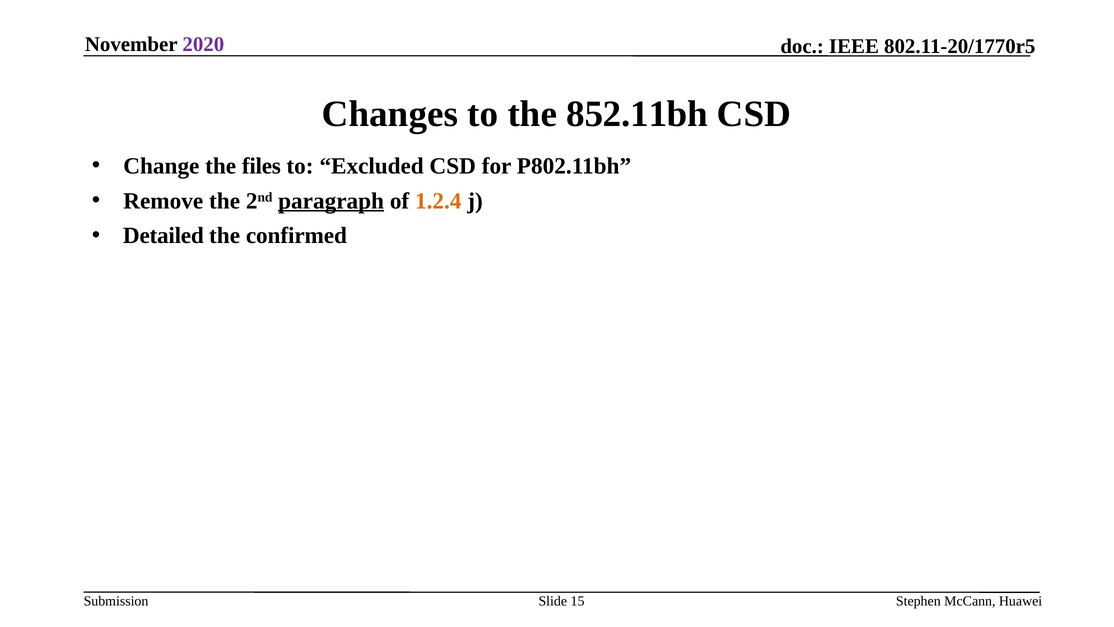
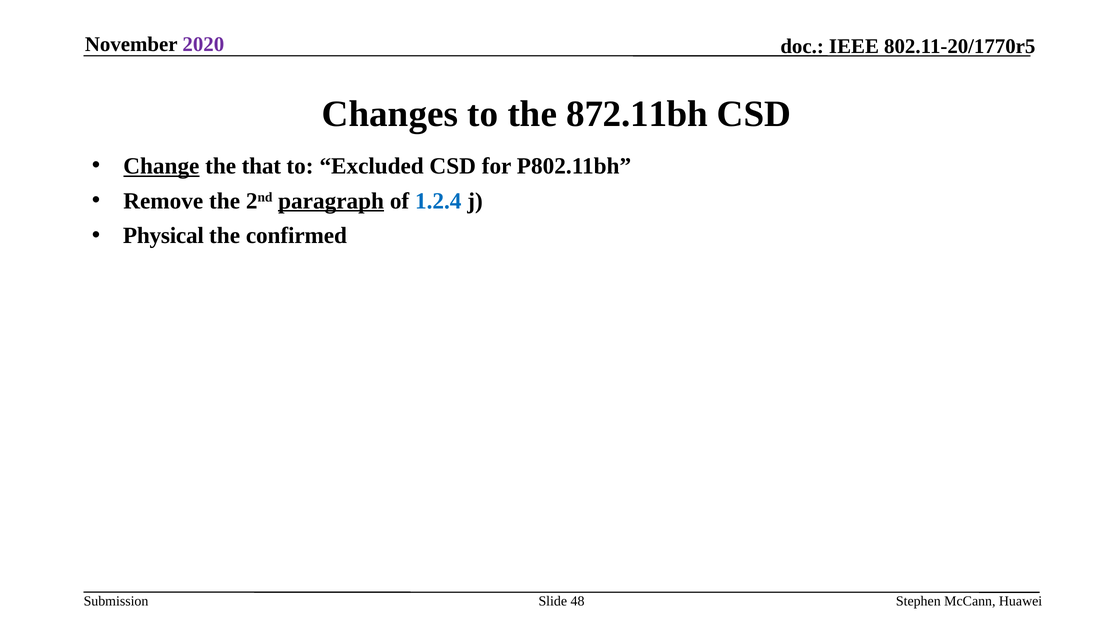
852.11bh: 852.11bh -> 872.11bh (637, 114)
Change underline: none -> present (161, 166)
files: files -> that (261, 166)
1.2.4 colour: orange -> blue (438, 201)
Detailed: Detailed -> Physical (163, 236)
15: 15 -> 48 (578, 601)
